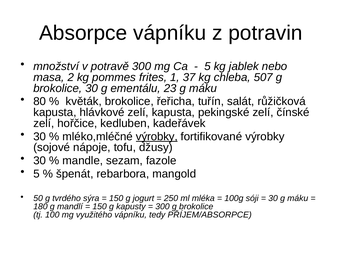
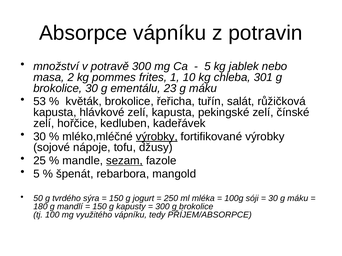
37: 37 -> 10 (189, 77)
507: 507 -> 301 (263, 77)
80: 80 -> 53 (40, 102)
30: 30 -> 25 (40, 161)
sezam underline: none -> present (125, 161)
